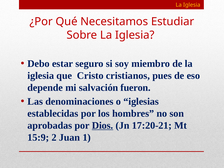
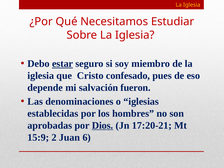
estar underline: none -> present (63, 64)
cristianos: cristianos -> confesado (128, 76)
1: 1 -> 6 (87, 137)
